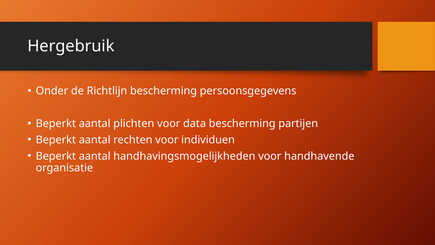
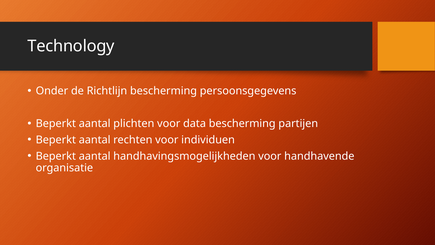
Hergebruik: Hergebruik -> Technology (71, 46)
